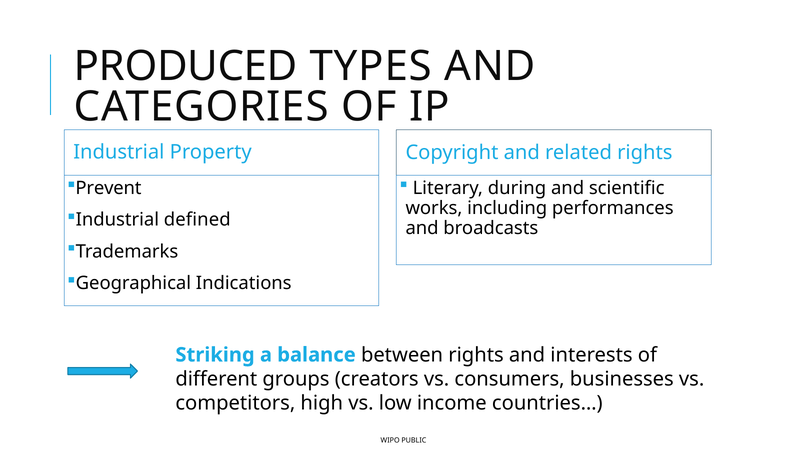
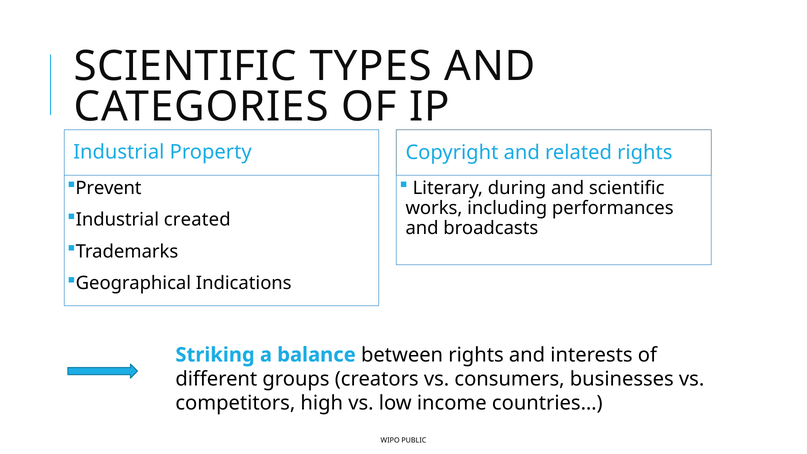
PRODUCED: PRODUCED -> SCIENTIFIC (185, 66)
defined: defined -> created (197, 220)
